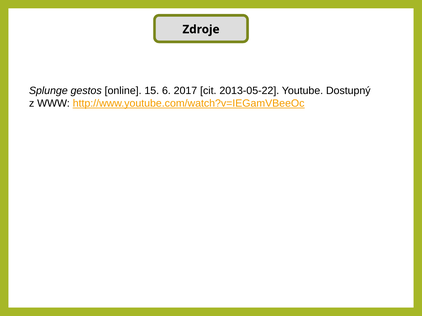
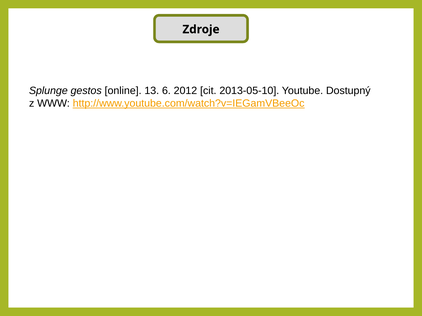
15: 15 -> 13 (152, 91)
2017: 2017 -> 2012 (185, 91)
2013-05-22: 2013-05-22 -> 2013-05-10 (249, 91)
